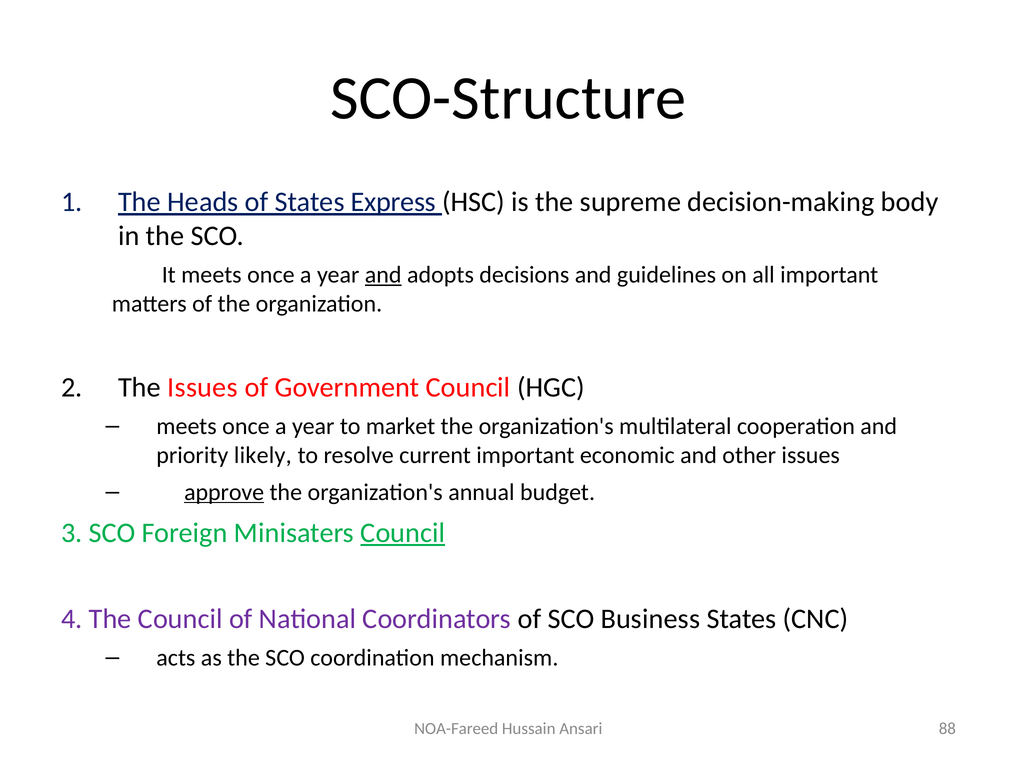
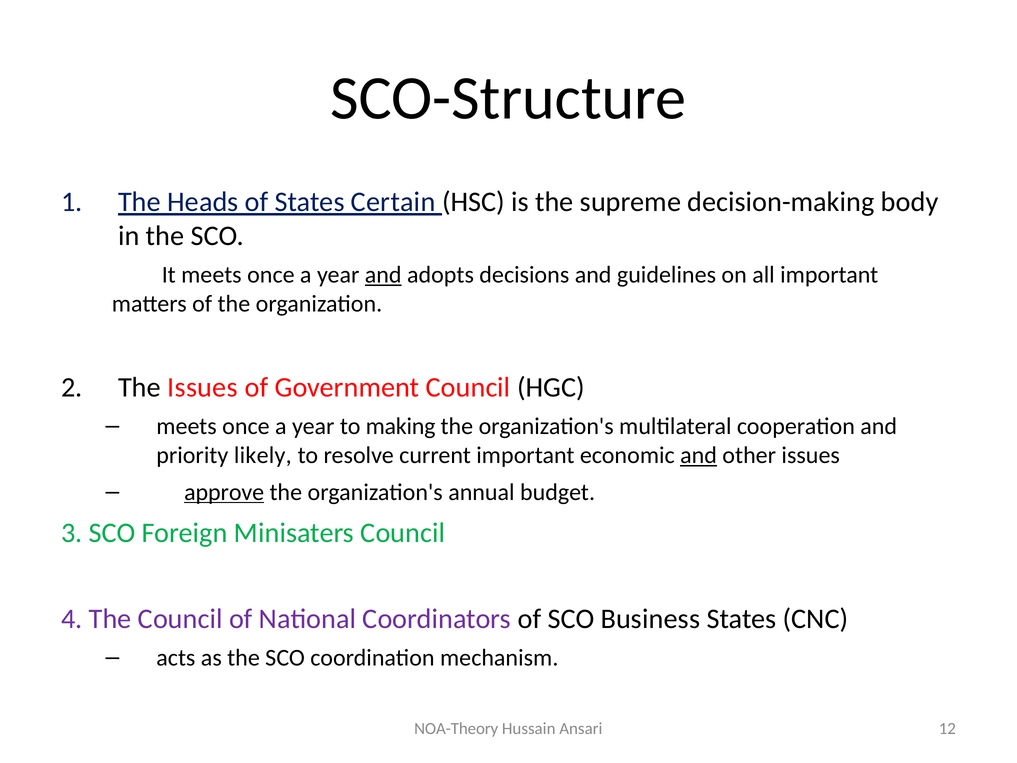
Express: Express -> Certain (393, 202)
market: market -> making (401, 426)
and underline: none -> present (699, 455)
Council underline: present -> none (403, 533)
NOA-Fareed: NOA-Fareed -> NOA-Theory (456, 728)
88: 88 -> 12 (947, 728)
